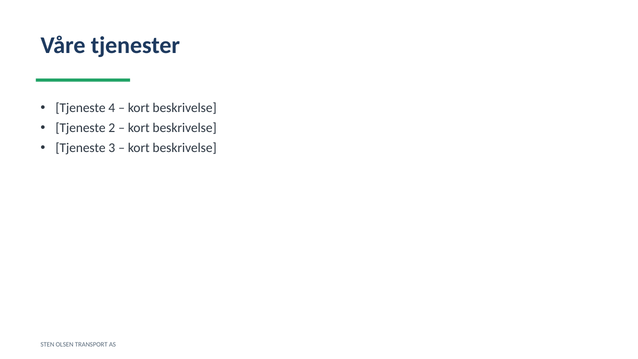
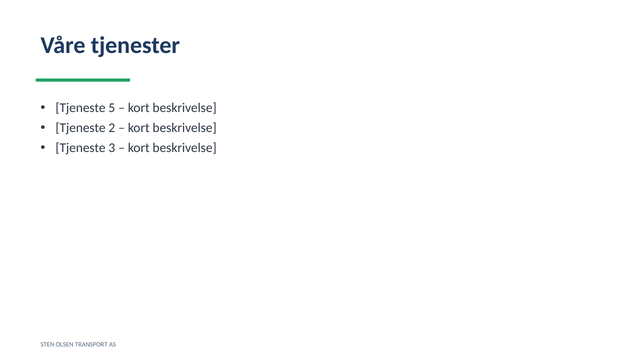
4: 4 -> 5 (112, 108)
